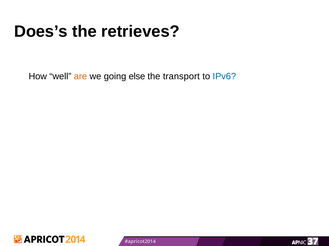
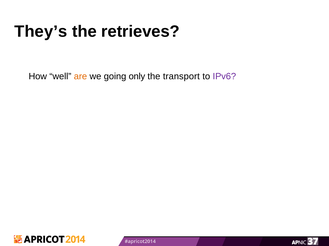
Does’s: Does’s -> They’s (41, 32)
else: else -> only (137, 76)
IPv6 colour: blue -> purple (224, 76)
